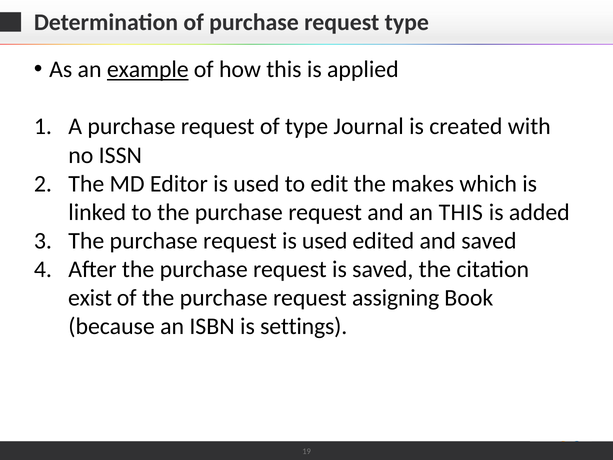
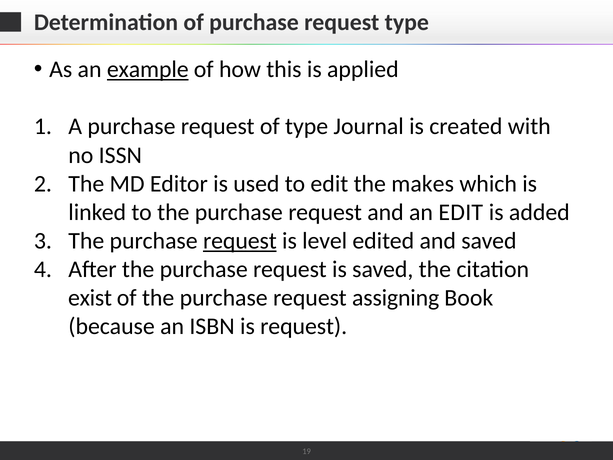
an THIS: THIS -> EDIT (461, 212)
request underline: none -> present (240, 241)
used: used -> level (325, 241)
is settings: settings -> request (304, 326)
